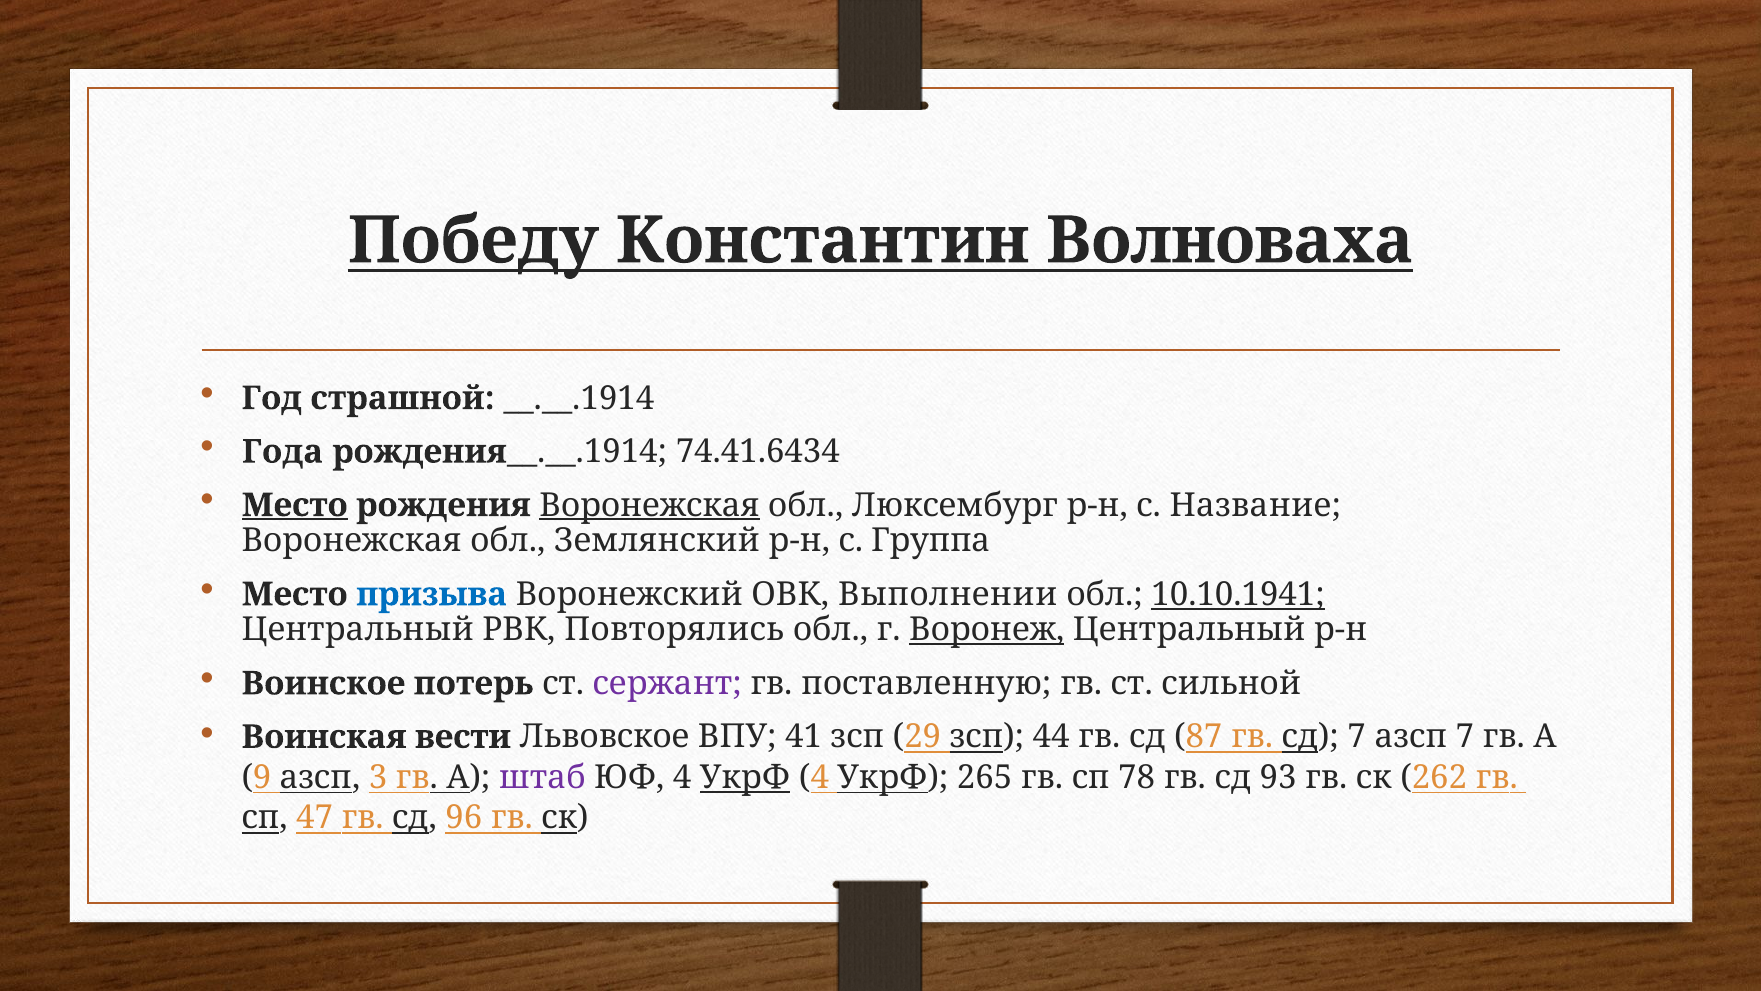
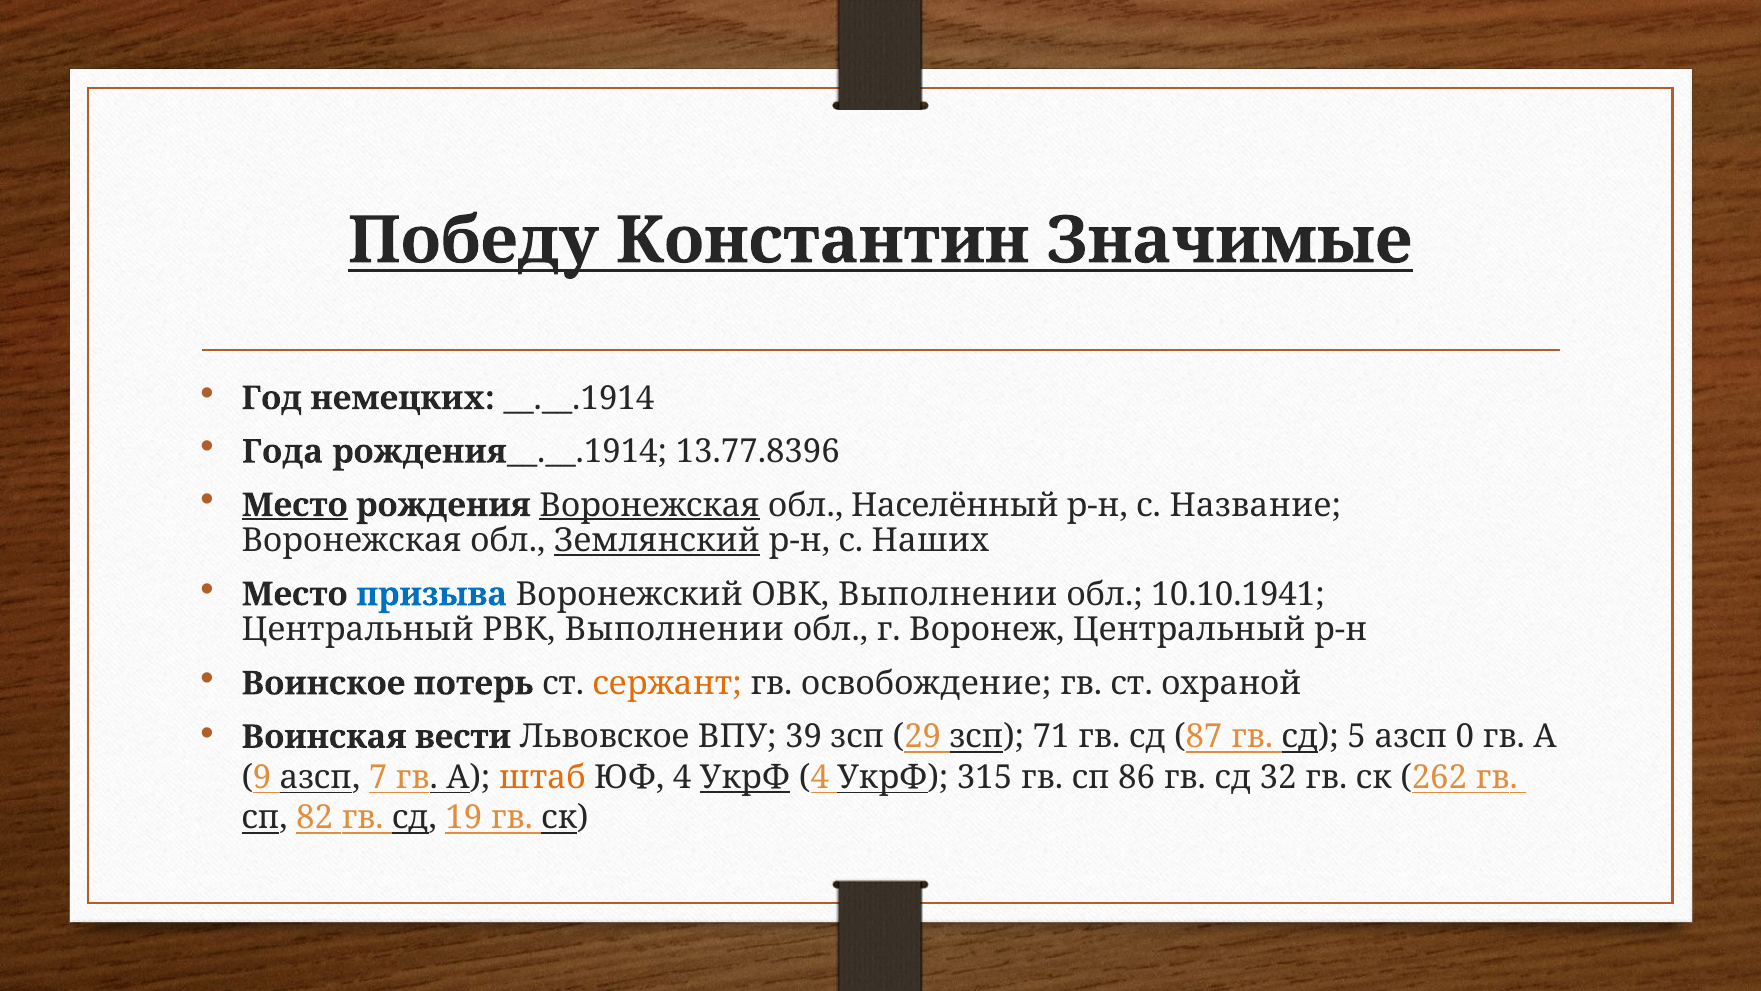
Волноваха: Волноваха -> Значимые (1229, 241)
страшной: страшной -> немецких (403, 398)
74.41.6434: 74.41.6434 -> 13.77.8396 (758, 452)
Люксембург: Люксембург -> Населённый (955, 505)
Землянский underline: none -> present (657, 541)
Группа: Группа -> Наших (931, 541)
10.10.1941 underline: present -> none (1238, 594)
РВК Повторялись: Повторялись -> Выполнении (674, 630)
Воронеж underline: present -> none (987, 630)
сержант colour: purple -> orange (667, 683)
поставленную: поставленную -> освобождение (926, 683)
сильной: сильной -> охраной (1231, 683)
41: 41 -> 39 (804, 737)
44: 44 -> 71 (1051, 737)
сд 7: 7 -> 5 (1357, 737)
азсп 7: 7 -> 0 (1465, 737)
3: 3 -> 7 (378, 777)
штаб colour: purple -> orange (542, 777)
265: 265 -> 315 (985, 777)
78: 78 -> 86 (1137, 777)
93: 93 -> 32 (1278, 777)
47: 47 -> 82 (315, 818)
96: 96 -> 19 (464, 818)
